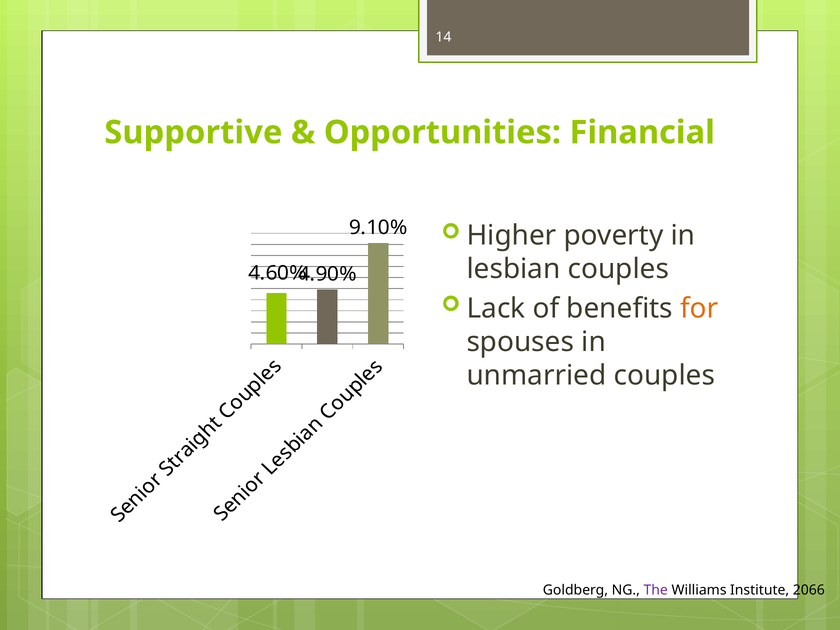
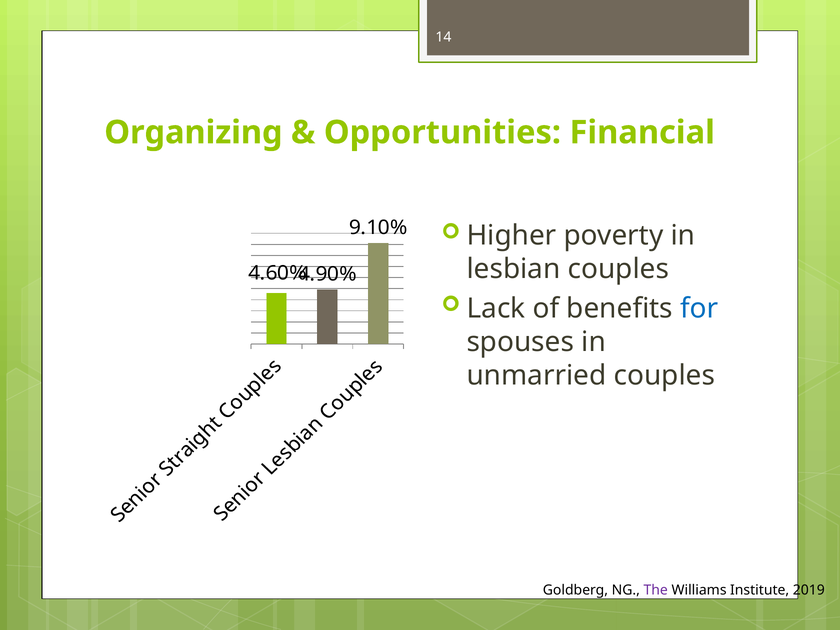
Supportive: Supportive -> Organizing (193, 132)
for colour: orange -> blue (699, 308)
2066: 2066 -> 2019 (809, 590)
